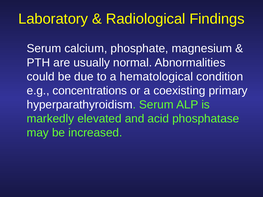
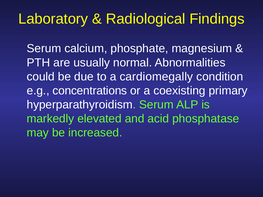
hematological: hematological -> cardiomegally (156, 77)
